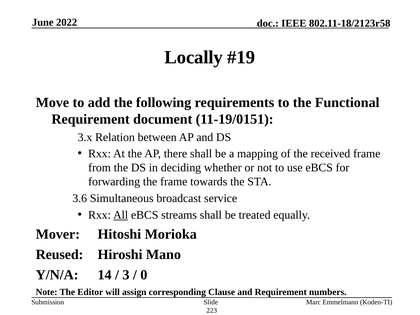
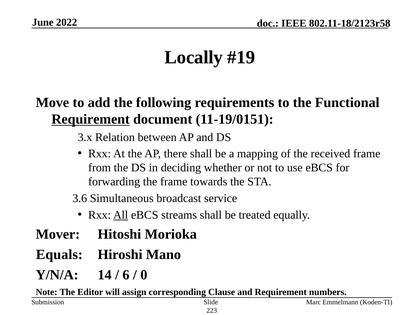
Requirement underline: none -> present (91, 119)
Reused: Reused -> Equals (59, 254)
3: 3 -> 6 (126, 275)
